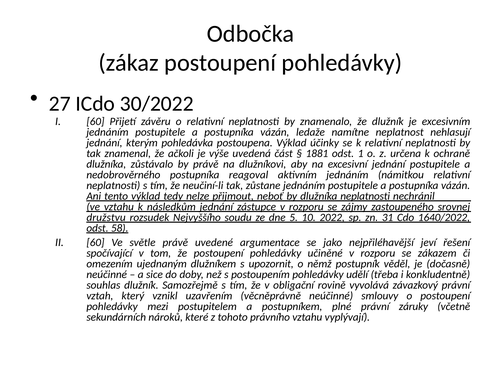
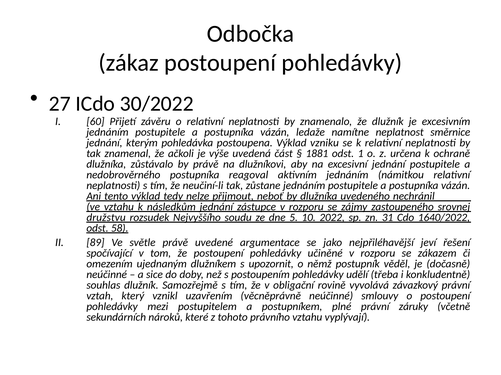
nehlasují: nehlasují -> směrnice (450, 132)
účinky: účinky -> vzniku (325, 143)
dlužníka neplatnosti: neplatnosti -> uvedeného (365, 196)
60: 60 -> 89 (95, 243)
